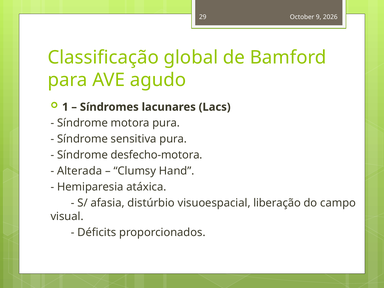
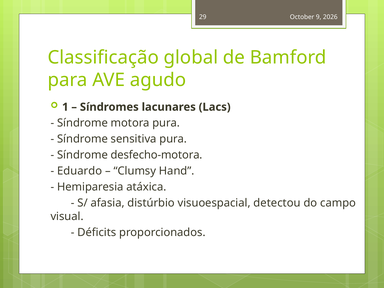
Alterada: Alterada -> Eduardo (80, 171)
liberação: liberação -> detectou (277, 203)
